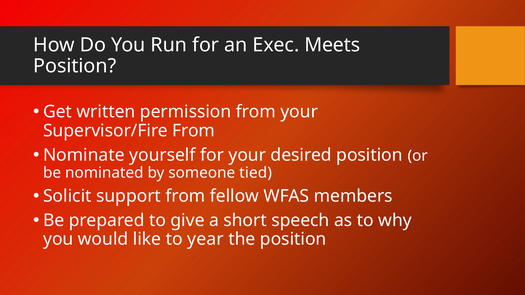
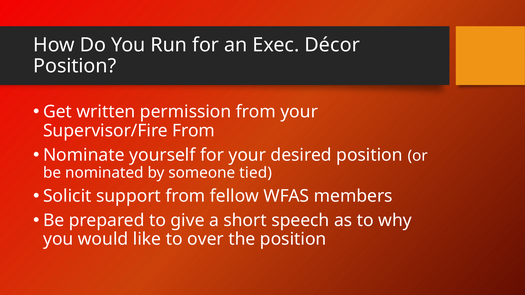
Meets: Meets -> Décor (332, 45)
year: year -> over (206, 239)
